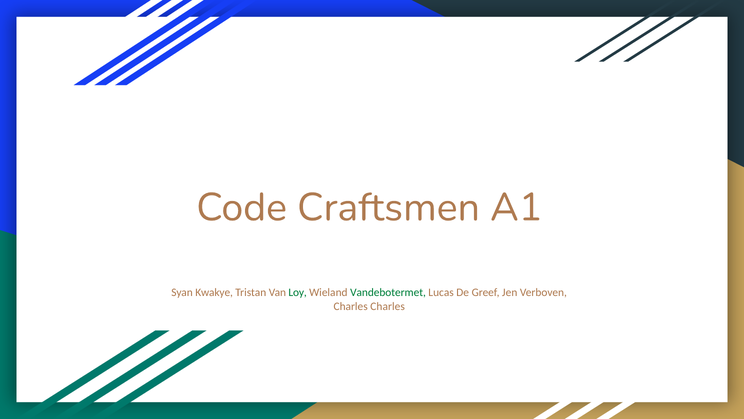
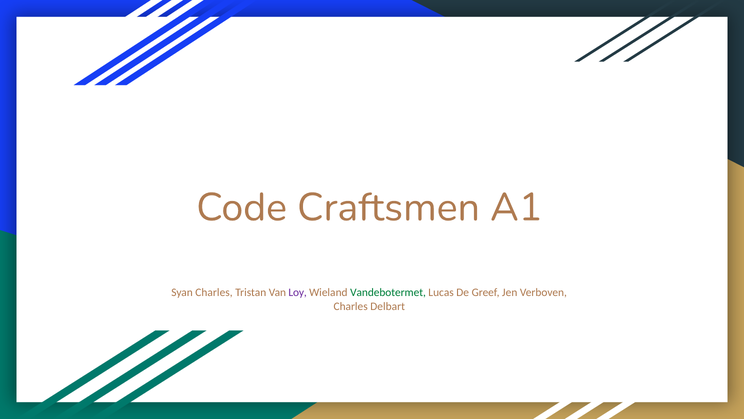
Syan Kwakye: Kwakye -> Charles (214, 292)
Loy colour: green -> purple (298, 292)
Charles Charles: Charles -> Delbart (388, 306)
